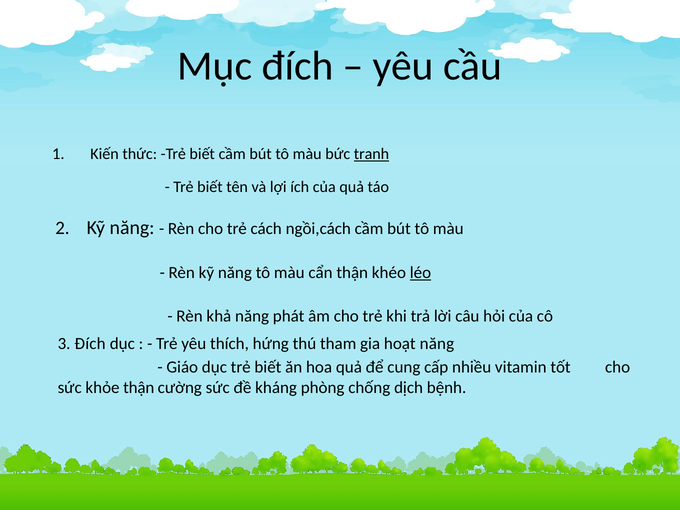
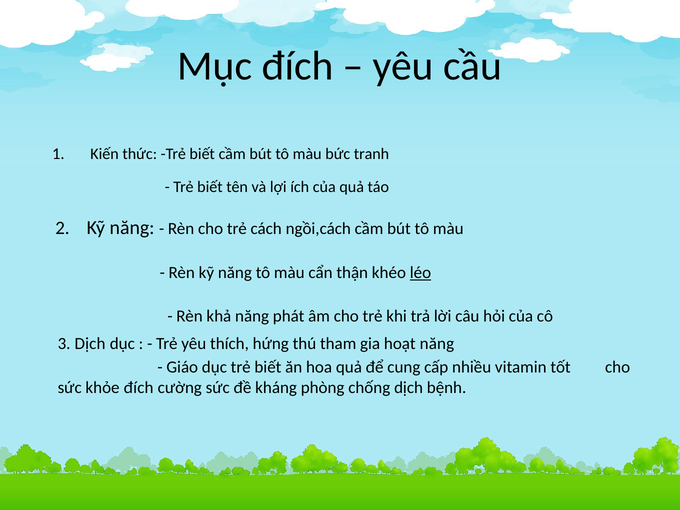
tranh underline: present -> none (372, 154)
3 Đích: Đích -> Dịch (90, 343)
khỏe thận: thận -> đích (139, 388)
